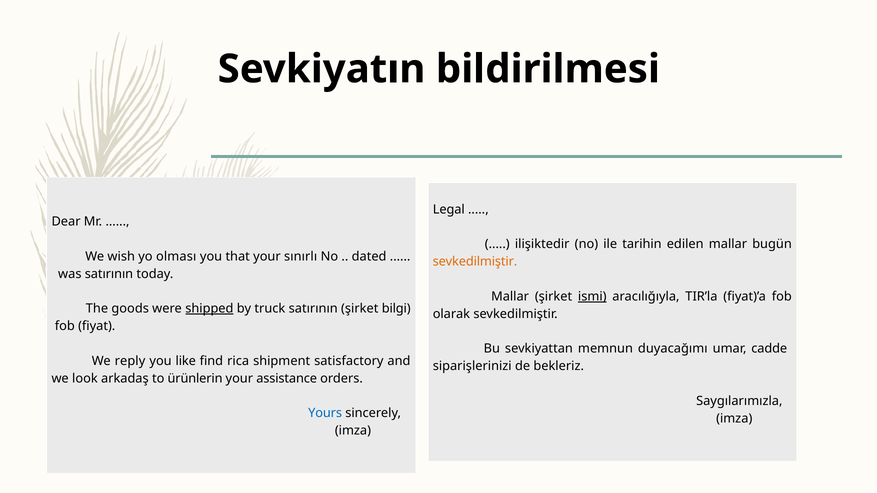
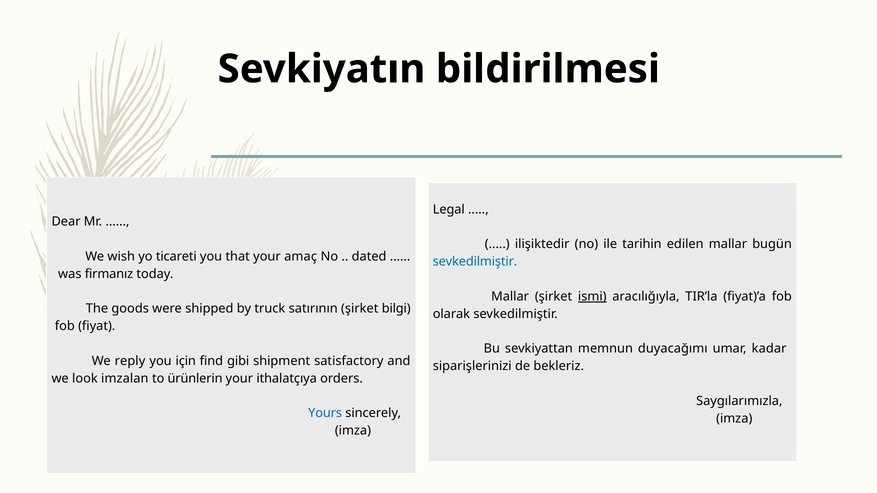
olması: olması -> ticareti (176, 257)
sınırlı: sınırlı -> amaç (301, 257)
sevkedilmiştir colour: orange -> blue (475, 262)
was satırının: satırının -> firmanız (109, 274)
shipped underline: present -> none (209, 309)
cadde: cadde -> kadar (769, 349)
like: like -> için (186, 361)
rica: rica -> gibi (238, 361)
arkadaş: arkadaş -> imzalan (125, 379)
assistance: assistance -> ithalatçıya (287, 379)
